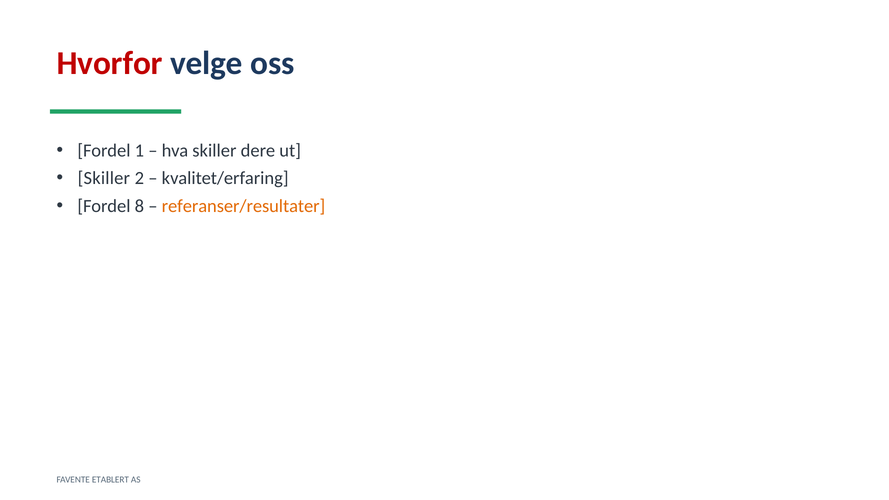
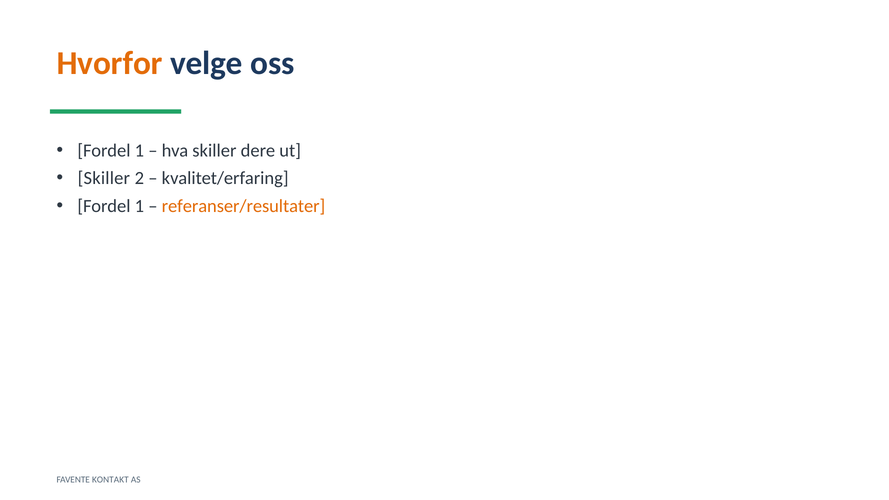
Hvorfor colour: red -> orange (110, 63)
8: 8 -> 1 (139, 206)
ETABLERT: ETABLERT -> KONTAKT (110, 480)
